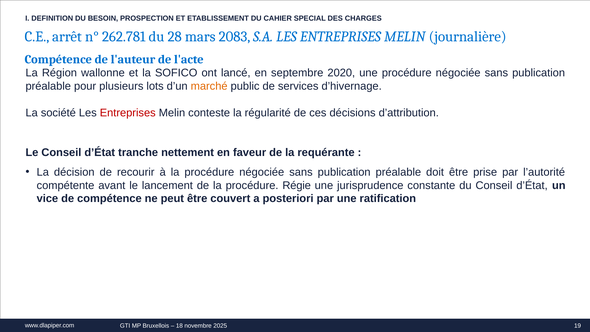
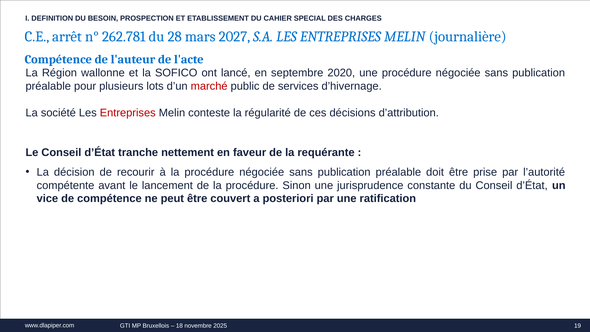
2083: 2083 -> 2027 (234, 37)
marché colour: orange -> red (209, 86)
Régie: Régie -> Sinon (297, 185)
